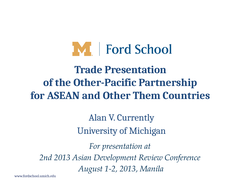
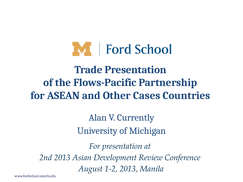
Other-Pacific: Other-Pacific -> Flows-Pacific (105, 83)
Them: Them -> Cases (147, 96)
